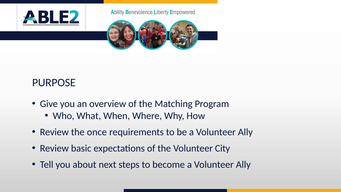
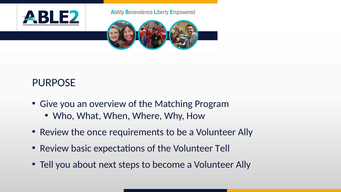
Volunteer City: City -> Tell (222, 148)
